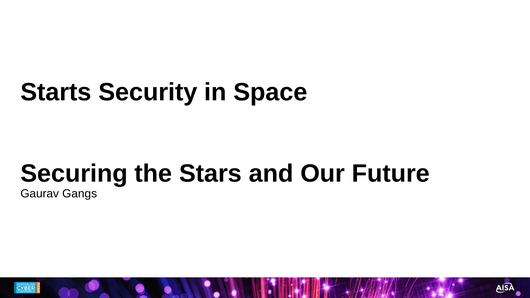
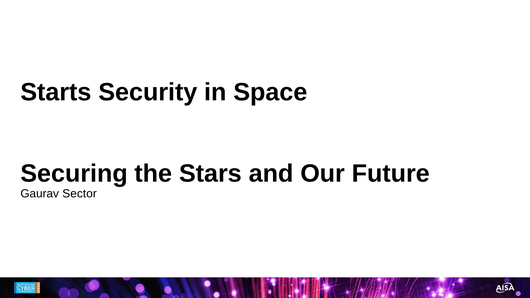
Gangs: Gangs -> Sector (80, 194)
